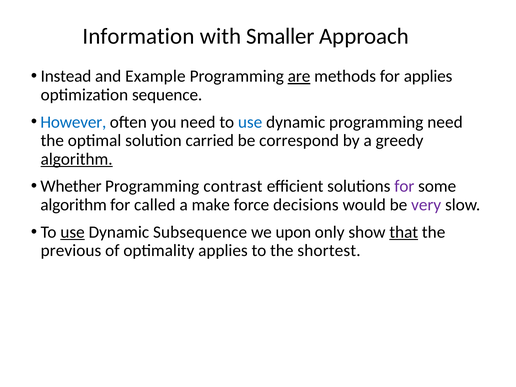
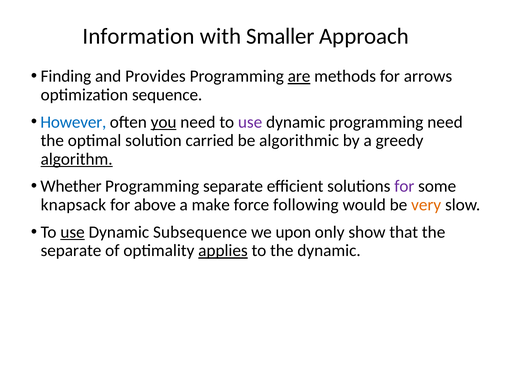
Instead: Instead -> Finding (66, 76)
Example: Example -> Provides (155, 76)
for applies: applies -> arrows (428, 76)
you underline: none -> present (164, 122)
use colour: blue -> purple (250, 122)
correspond: correspond -> algorithmic (299, 141)
Programming contrast: contrast -> separate (233, 186)
algorithm: algorithm -> knapsack (73, 205)
called: called -> above (155, 205)
decisions: decisions -> following (306, 205)
very colour: purple -> orange (426, 205)
that underline: present -> none (404, 232)
previous: previous -> separate (71, 251)
applies underline: none -> present (223, 251)
the shortest: shortest -> dynamic (329, 251)
